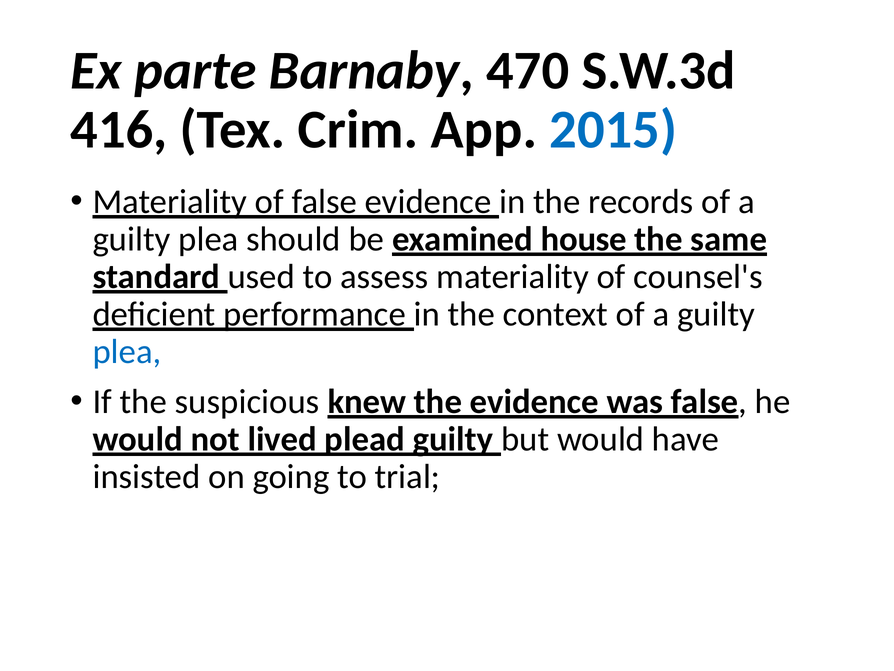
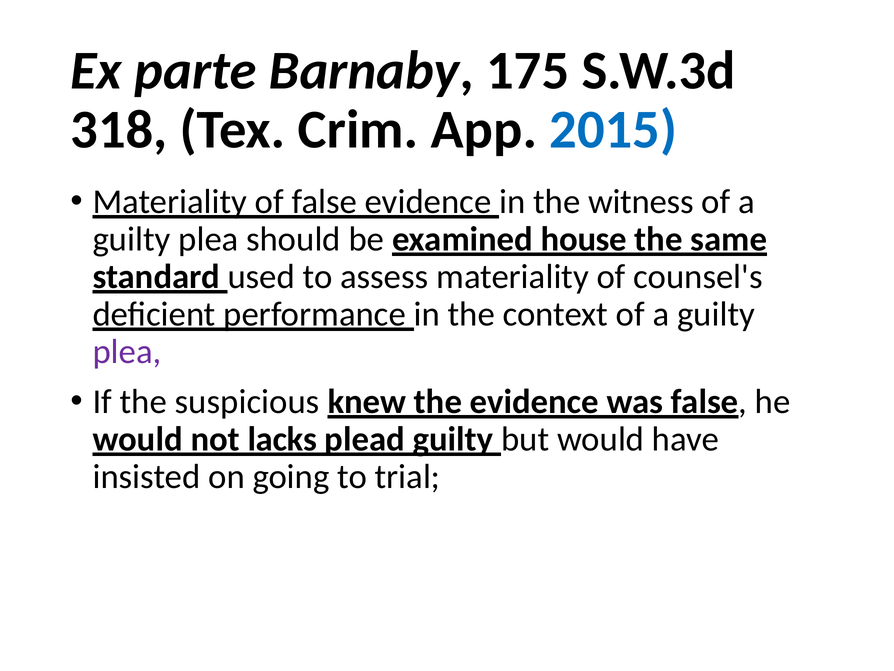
470: 470 -> 175 (528, 71)
416: 416 -> 318 (119, 130)
records: records -> witness (641, 201)
plea colour: blue -> purple (127, 351)
lived: lived -> lacks (282, 439)
